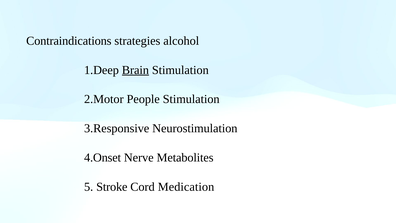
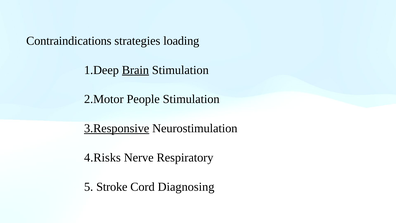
alcohol: alcohol -> loading (181, 41)
3.Responsive underline: none -> present (117, 128)
4.Onset: 4.Onset -> 4.Risks (102, 158)
Metabolites: Metabolites -> Respiratory (185, 158)
Medication: Medication -> Diagnosing (186, 187)
